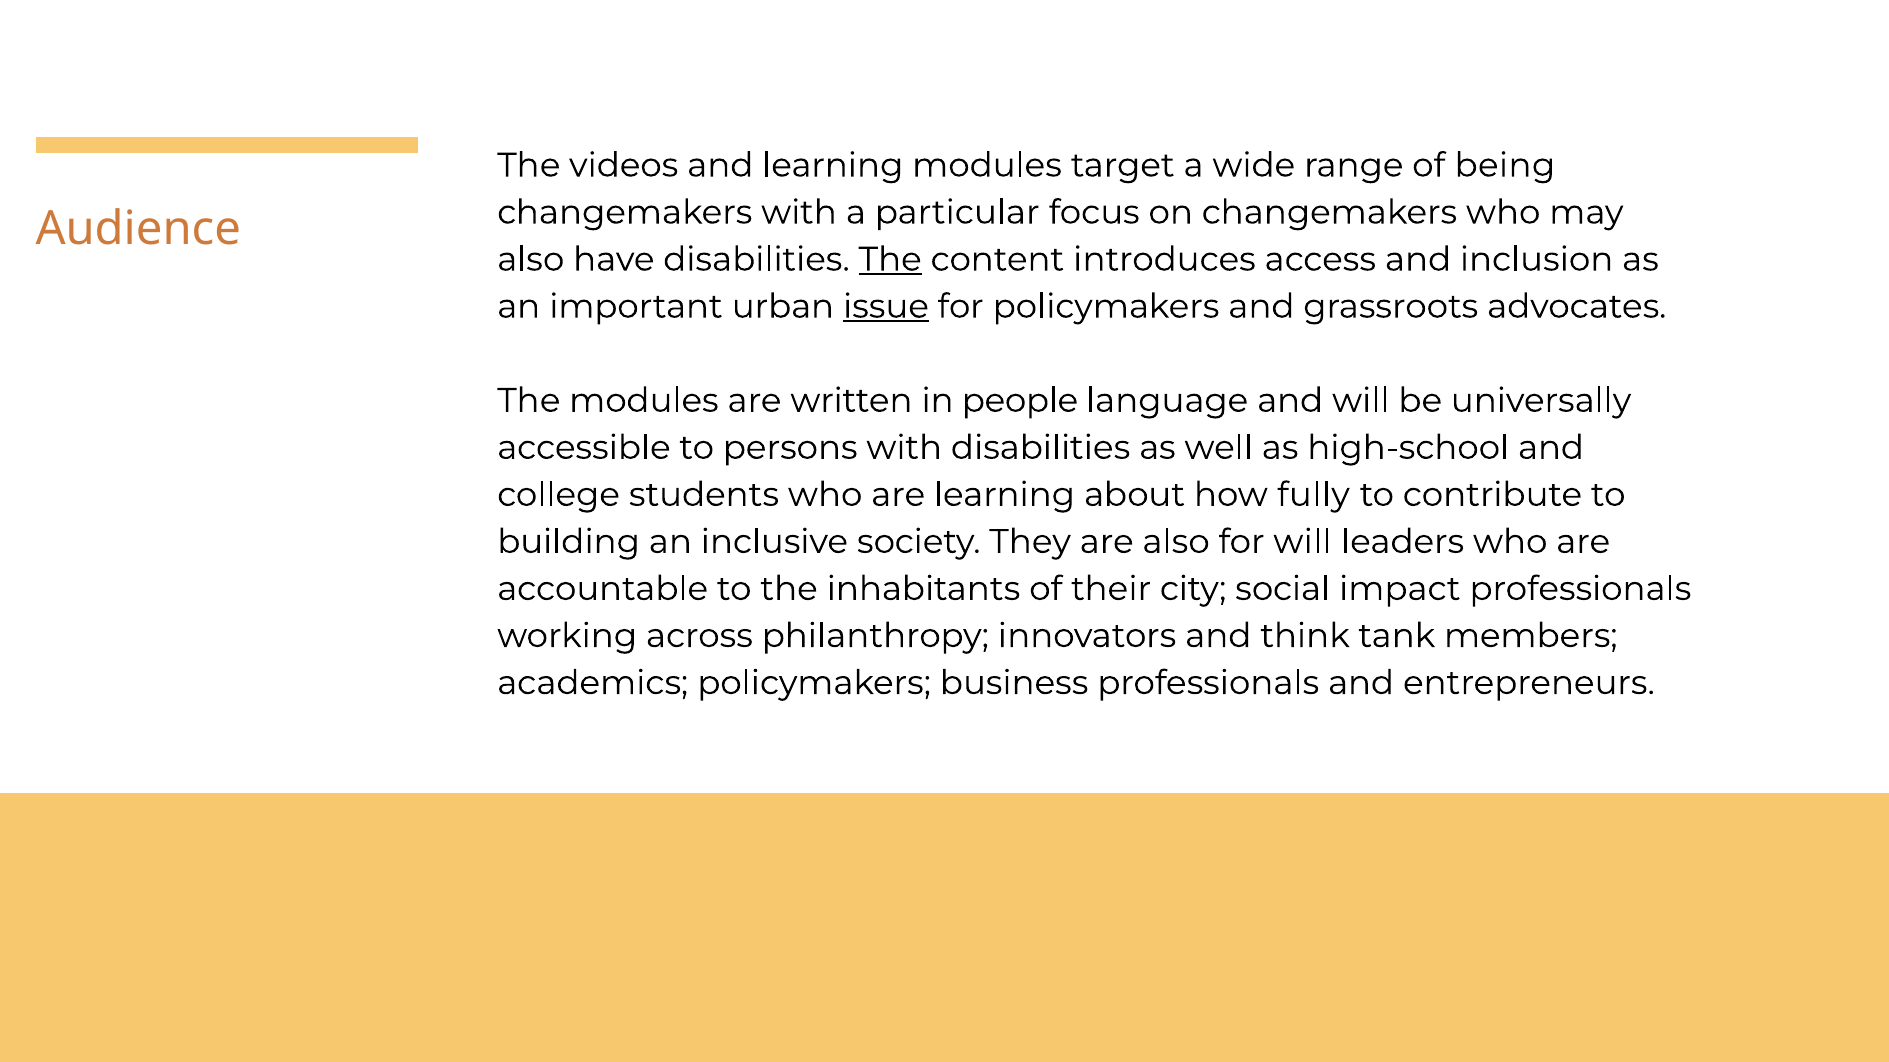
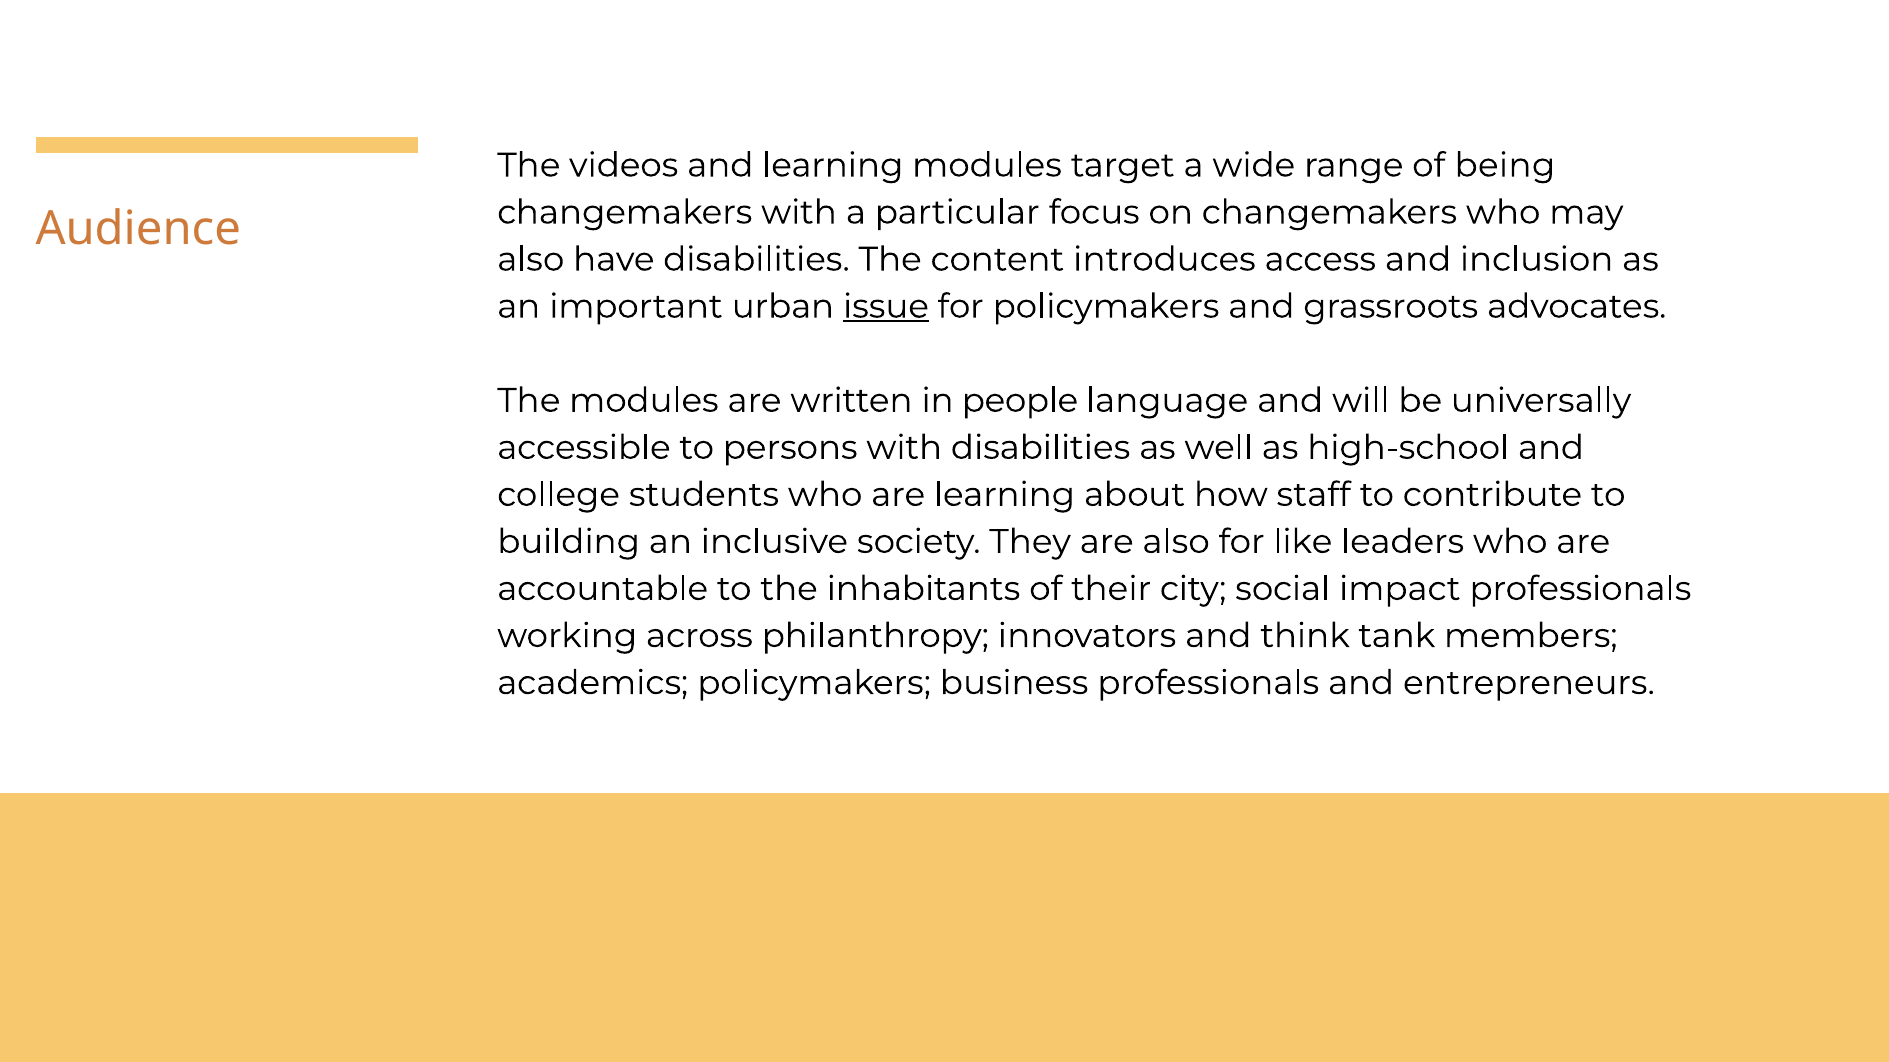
The underline: present -> none (890, 260)
fully: fully -> staff (1313, 495)
for will: will -> like (1303, 542)
